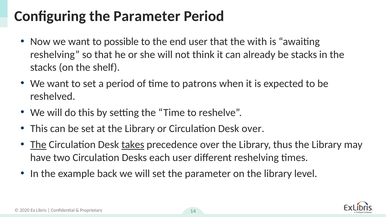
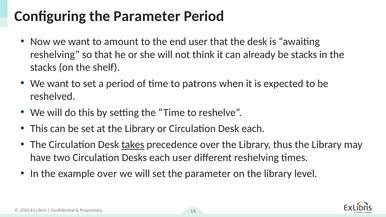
possible: possible -> amount (121, 42)
the with: with -> desk (257, 42)
Desk over: over -> each (253, 129)
The underline: present -> none (38, 145)
example back: back -> over (107, 174)
